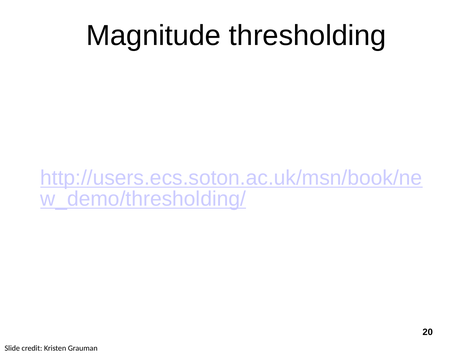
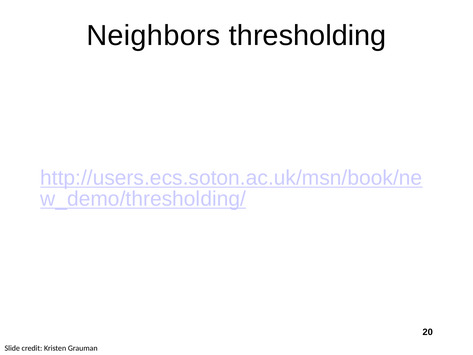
Magnitude: Magnitude -> Neighbors (153, 36)
